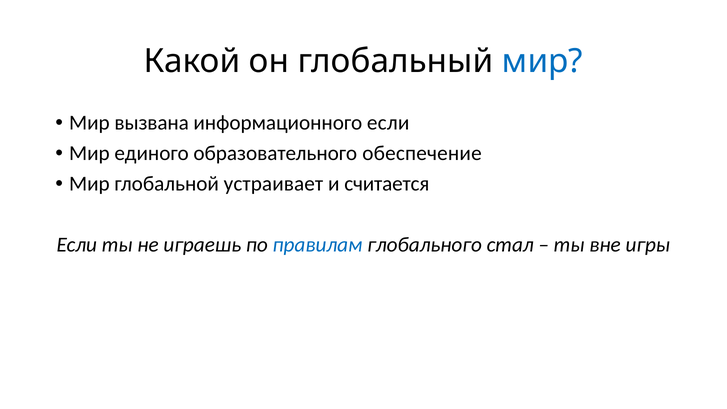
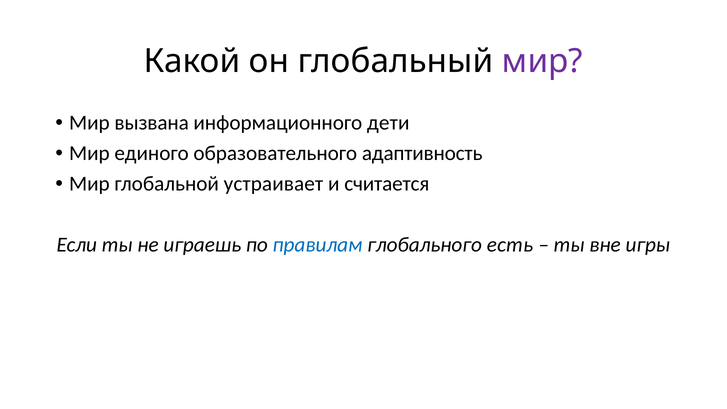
мир colour: blue -> purple (542, 61)
информационного если: если -> дети (388, 123)
обеспечение: обеспечение -> адаптивность (422, 153)
стал: стал -> есть (510, 245)
